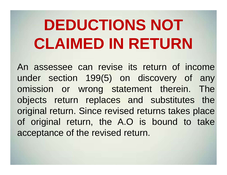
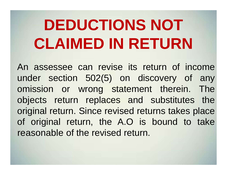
199(5: 199(5 -> 502(5 (99, 78)
acceptance: acceptance -> reasonable (40, 133)
